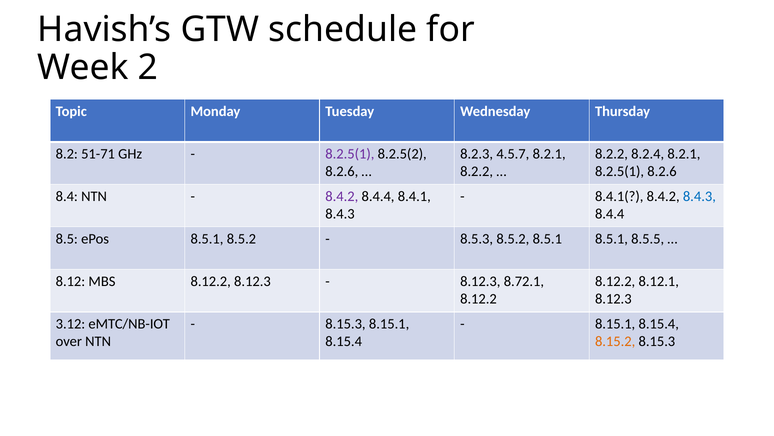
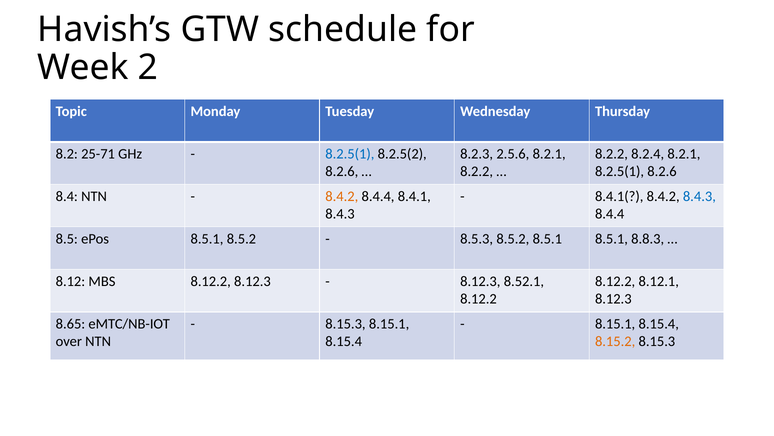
51-71: 51-71 -> 25-71 (98, 154)
8.2.5(1 colour: purple -> blue (350, 154)
4.5.7: 4.5.7 -> 2.5.6 (513, 154)
8.4.2 colour: purple -> orange (342, 196)
8.5.5: 8.5.5 -> 8.8.3 (648, 238)
8.72.1: 8.72.1 -> 8.52.1 (524, 281)
3.12: 3.12 -> 8.65 (70, 323)
